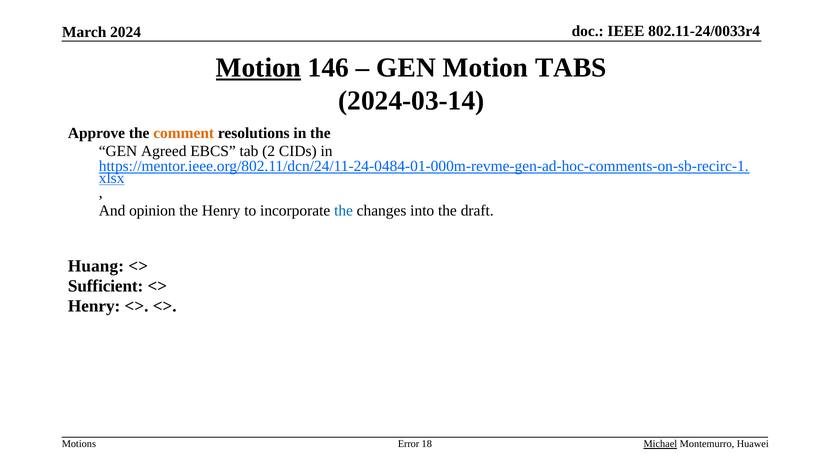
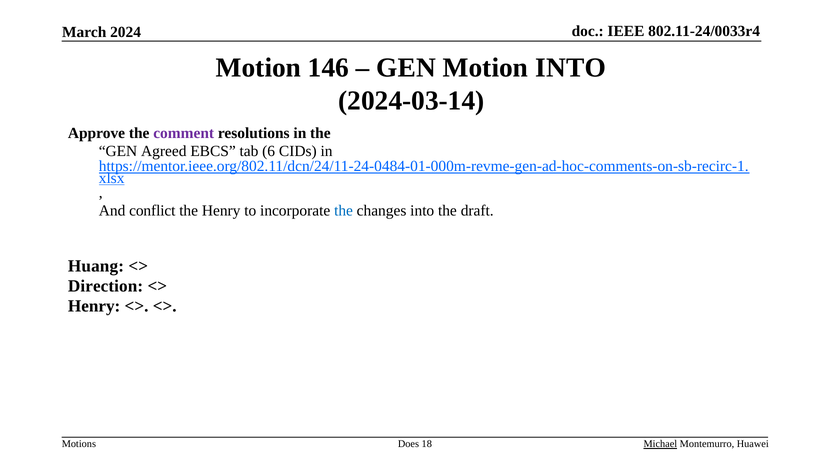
Motion underline: present -> none (258, 68)
Motion TABS: TABS -> INTO (571, 68)
comment colour: orange -> purple (184, 133)
2: 2 -> 6 (269, 151)
opinion: opinion -> conflict (152, 211)
Sufficient: Sufficient -> Direction (106, 286)
Error: Error -> Does (408, 444)
